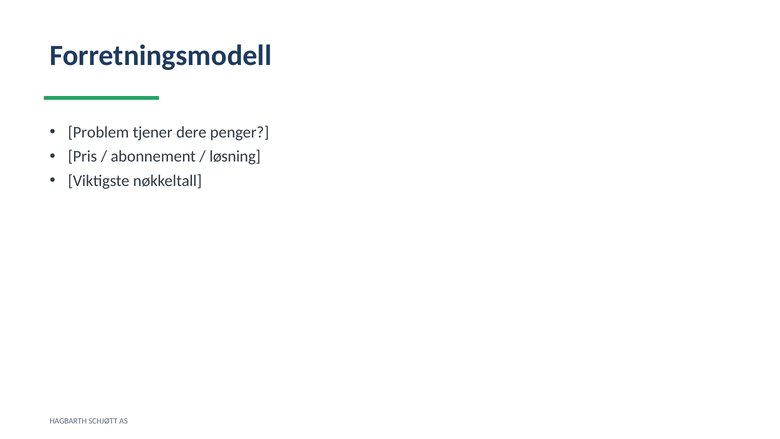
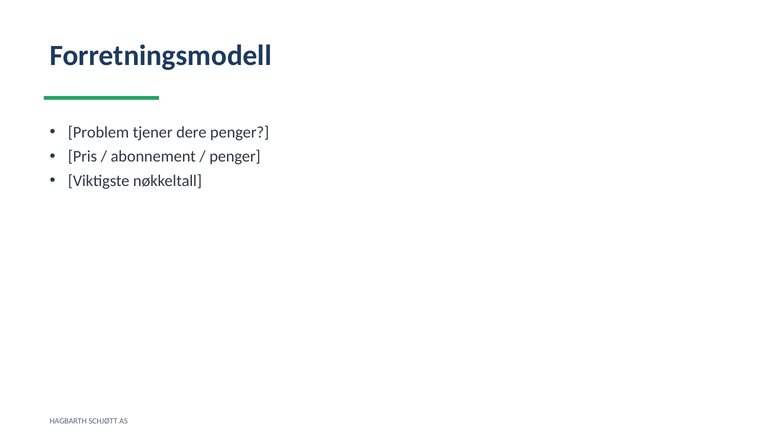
løsning: løsning -> penger (235, 156)
